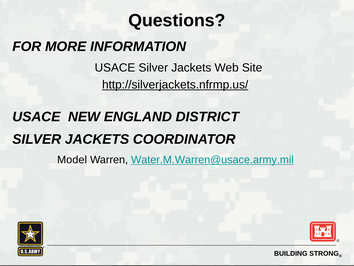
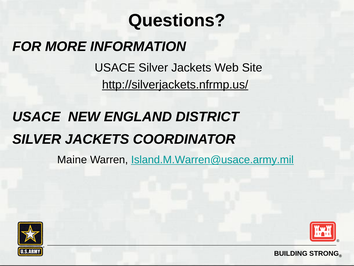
Model: Model -> Maine (72, 159)
Water.M.Warren@usace.army.mil: Water.M.Warren@usace.army.mil -> Island.M.Warren@usace.army.mil (212, 159)
